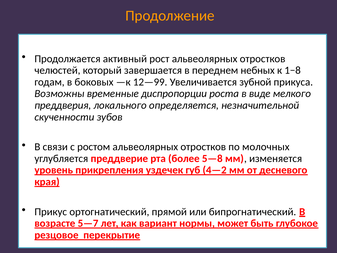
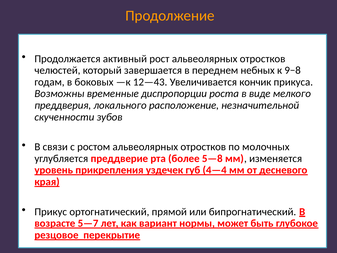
1−8: 1−8 -> 9−8 (293, 70)
12—99: 12—99 -> 12—43 (150, 82)
зубной: зубной -> кончик (255, 82)
определяется: определяется -> расположение (184, 105)
4—2: 4—2 -> 4—4 (215, 170)
